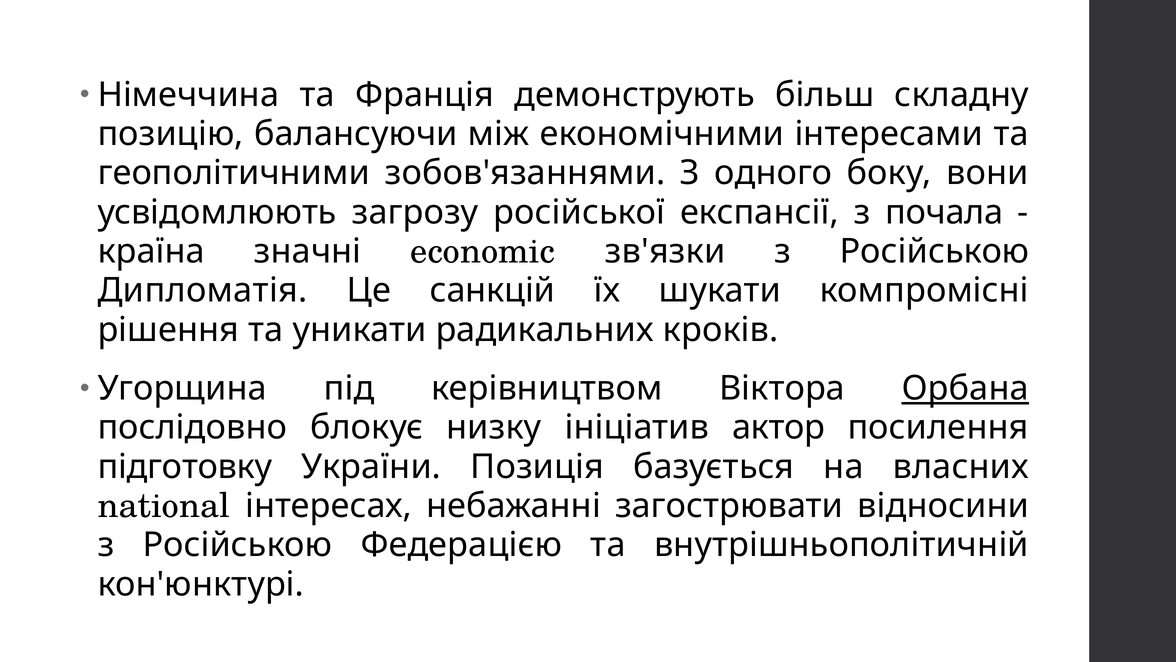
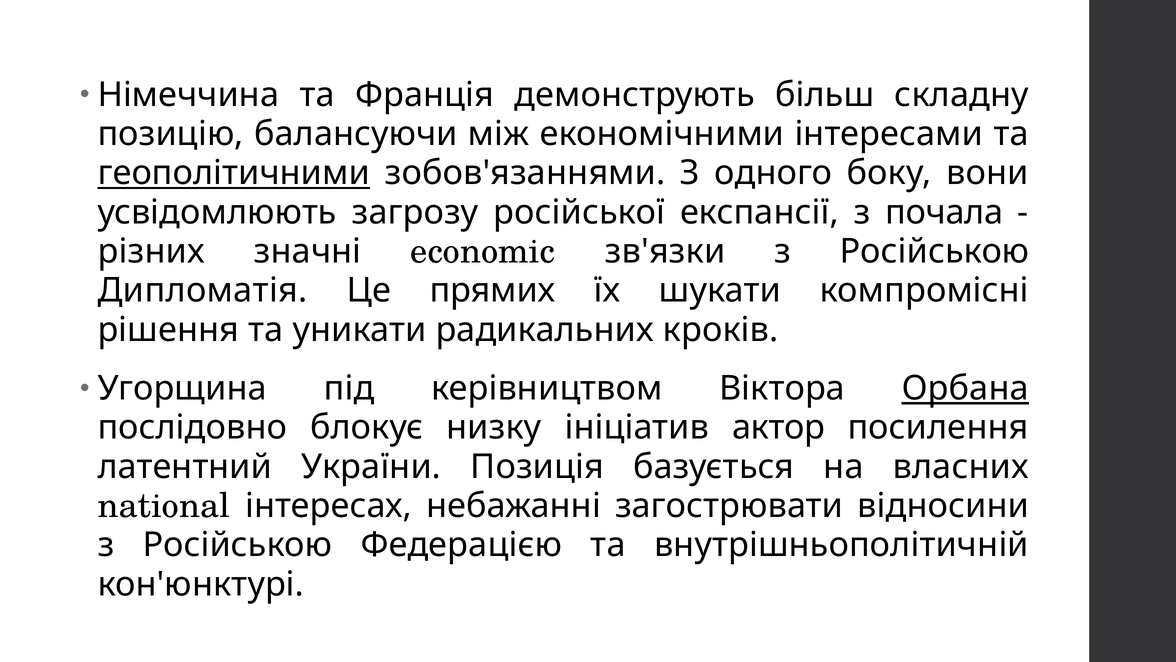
геополітичними underline: none -> present (234, 173)
країна: країна -> різних (151, 251)
санкцій: санкцій -> прямих (492, 290)
підготовку: підготовку -> латентний (185, 466)
